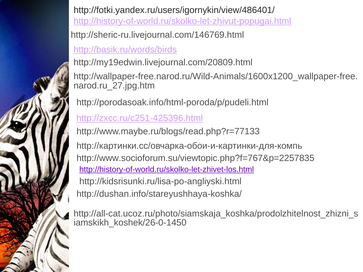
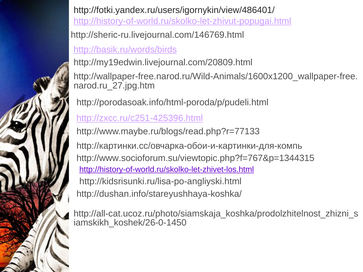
http://www.socioforum.su/viewtopic.php?f=767&p=2257835: http://www.socioforum.su/viewtopic.php?f=767&p=2257835 -> http://www.socioforum.su/viewtopic.php?f=767&p=1344315 (195, 158)
